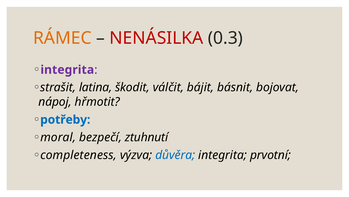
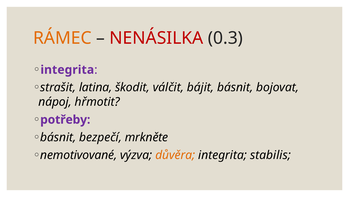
potřeby colour: blue -> purple (65, 119)
moral: moral -> básnit (58, 137)
ztuhnutí: ztuhnutí -> mrkněte (147, 137)
completeness: completeness -> nemotivované (79, 155)
důvěra colour: blue -> orange (175, 155)
prvotní: prvotní -> stabilis (270, 155)
